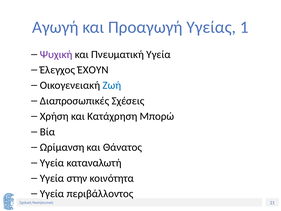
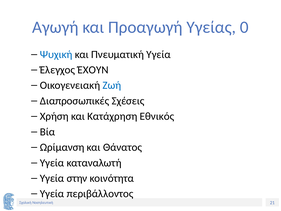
1: 1 -> 0 (244, 27)
Ψυχική colour: purple -> blue (56, 54)
Μπορώ: Μπορώ -> Εθνικός (157, 116)
